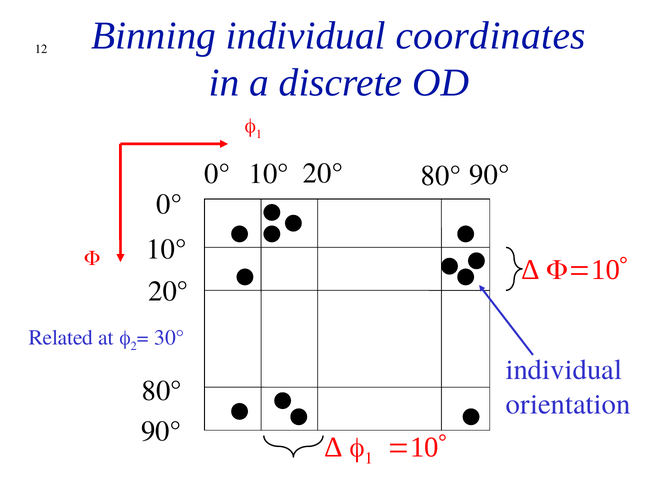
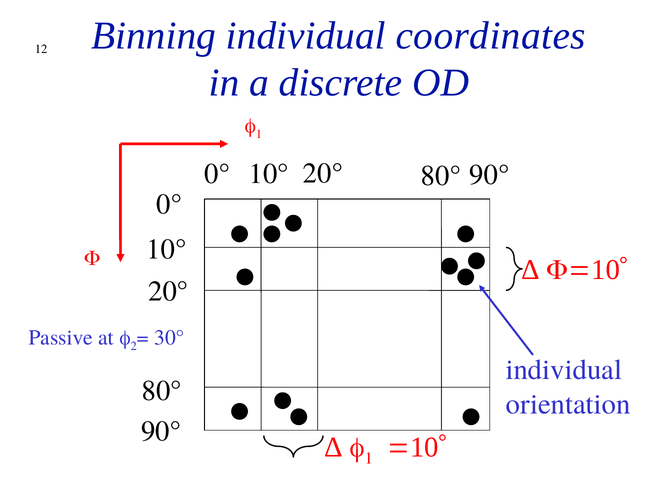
Related: Related -> Passive (61, 338)
